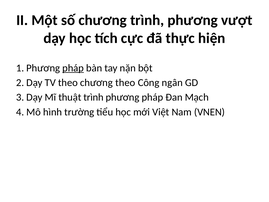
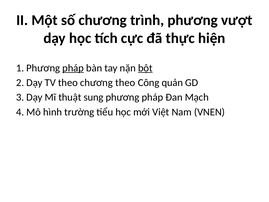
bột underline: none -> present (145, 68)
ngân: ngân -> quản (172, 83)
thuật trình: trình -> sung (94, 97)
